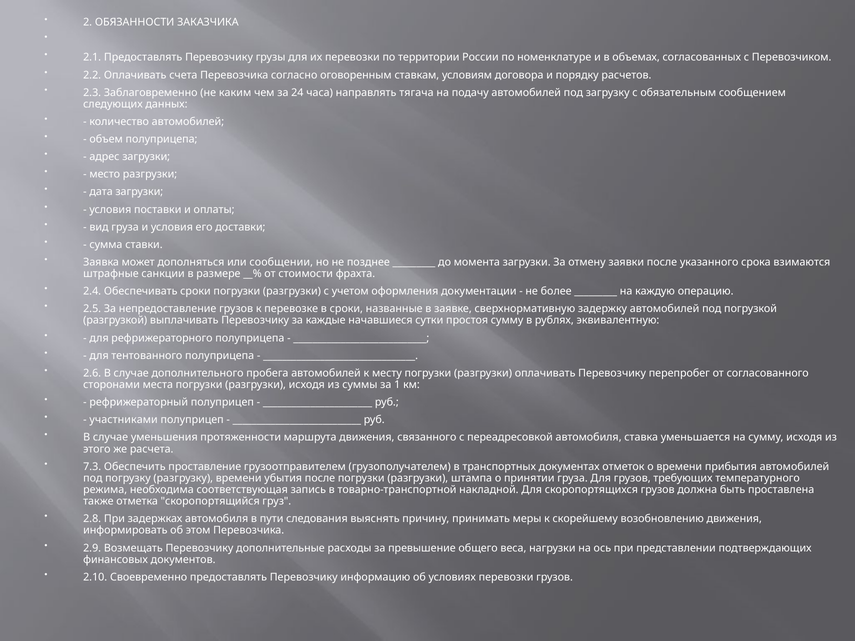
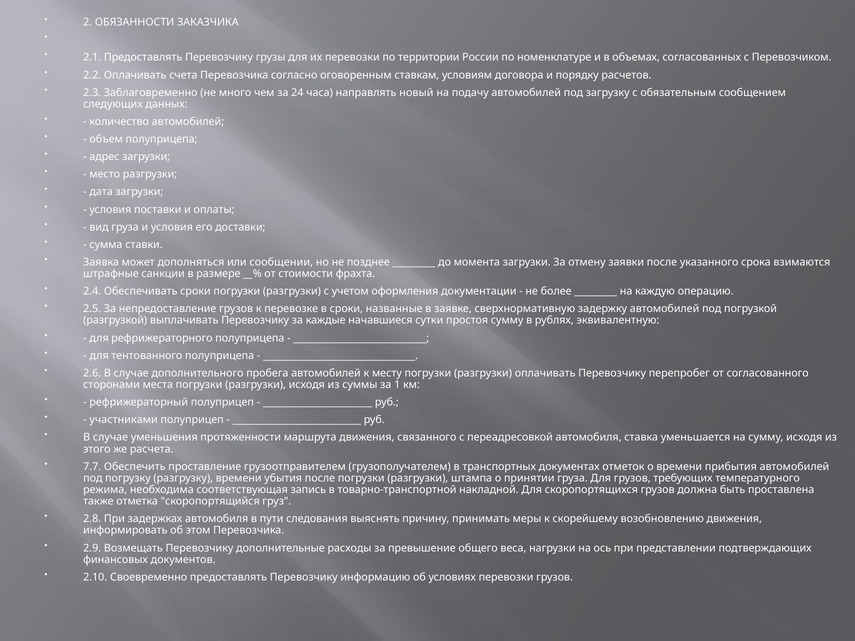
каким: каким -> много (235, 93)
тягача: тягача -> новый (416, 93)
7.3: 7.3 -> 7.7 (92, 467)
